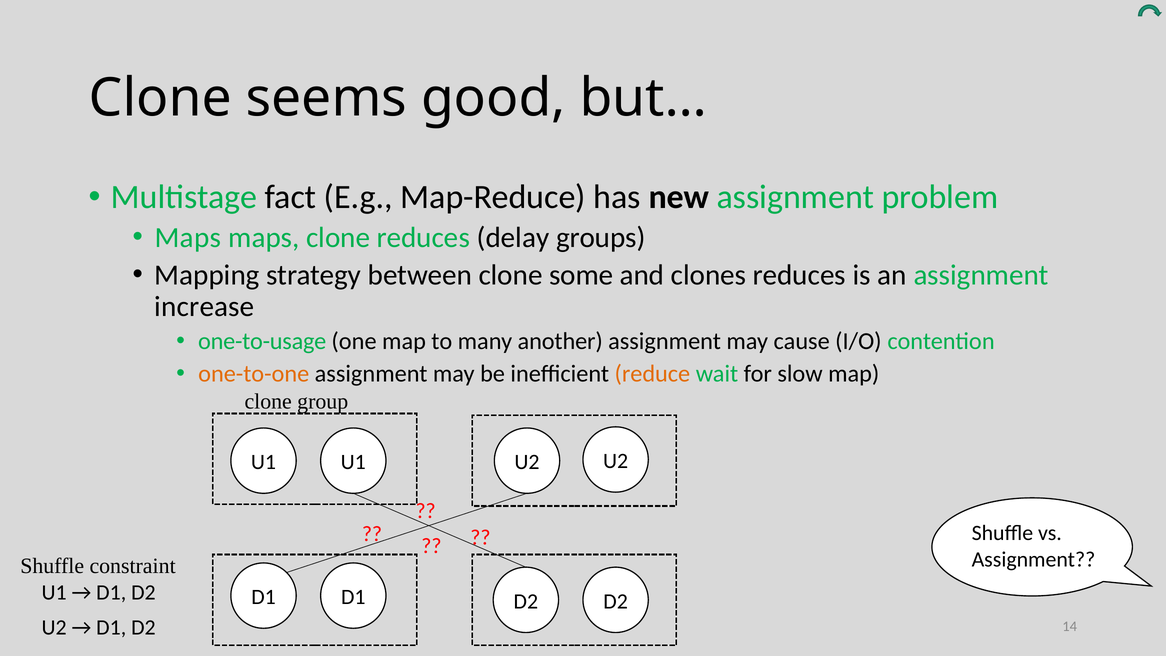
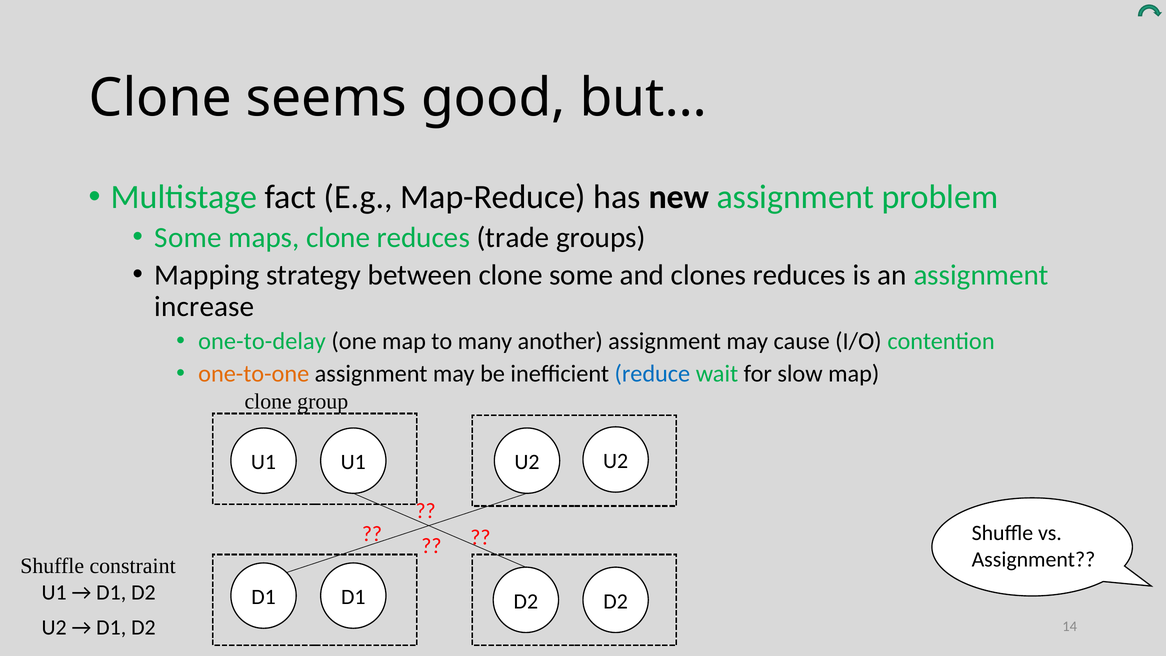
Maps: Maps -> Some (188, 237)
delay: delay -> trade (513, 237)
one-to-usage: one-to-usage -> one-to-delay (262, 341)
reduce colour: orange -> blue (652, 374)
